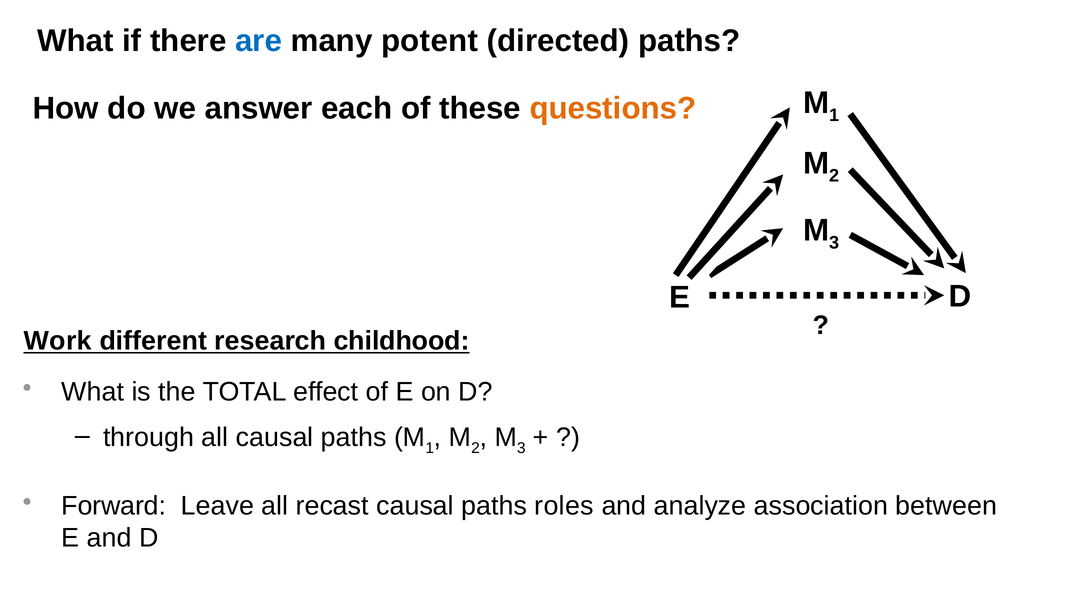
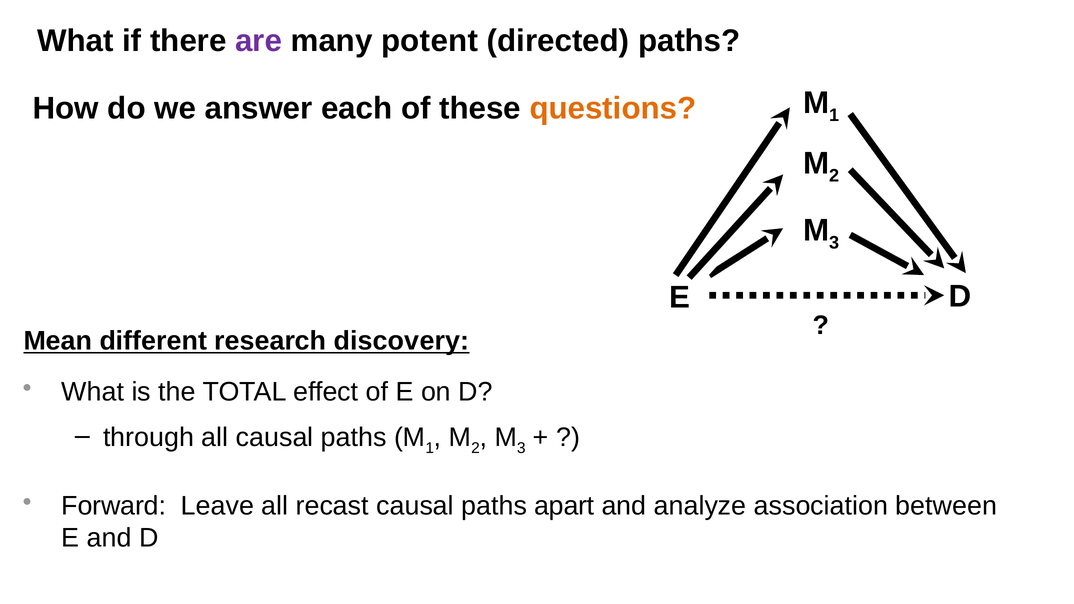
are colour: blue -> purple (259, 41)
Work: Work -> Mean (58, 341)
childhood: childhood -> discovery (401, 341)
roles: roles -> apart (564, 506)
